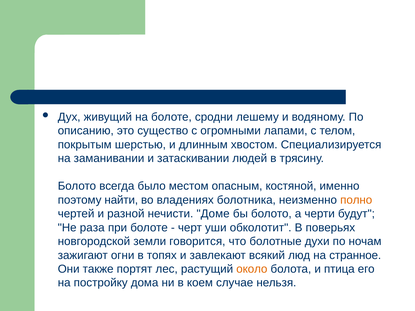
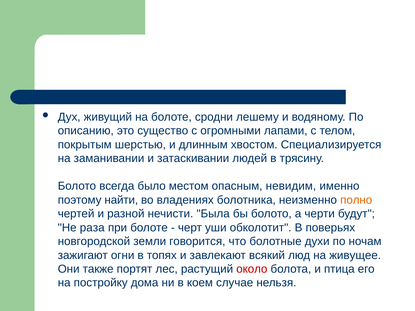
костяной: костяной -> невидим (291, 186)
Доме: Доме -> Была (213, 214)
странное: странное -> живущее (355, 255)
около colour: orange -> red (252, 269)
